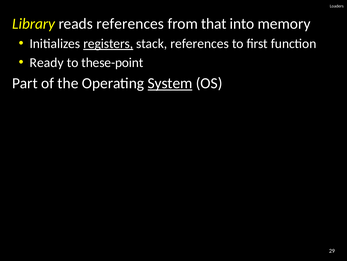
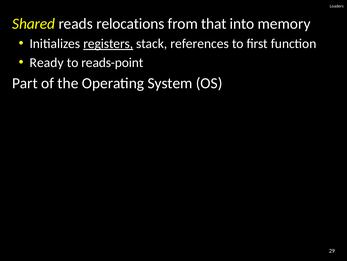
Library: Library -> Shared (34, 24)
reads references: references -> relocations (130, 24)
these-point: these-point -> reads-point (112, 62)
System underline: present -> none (170, 83)
